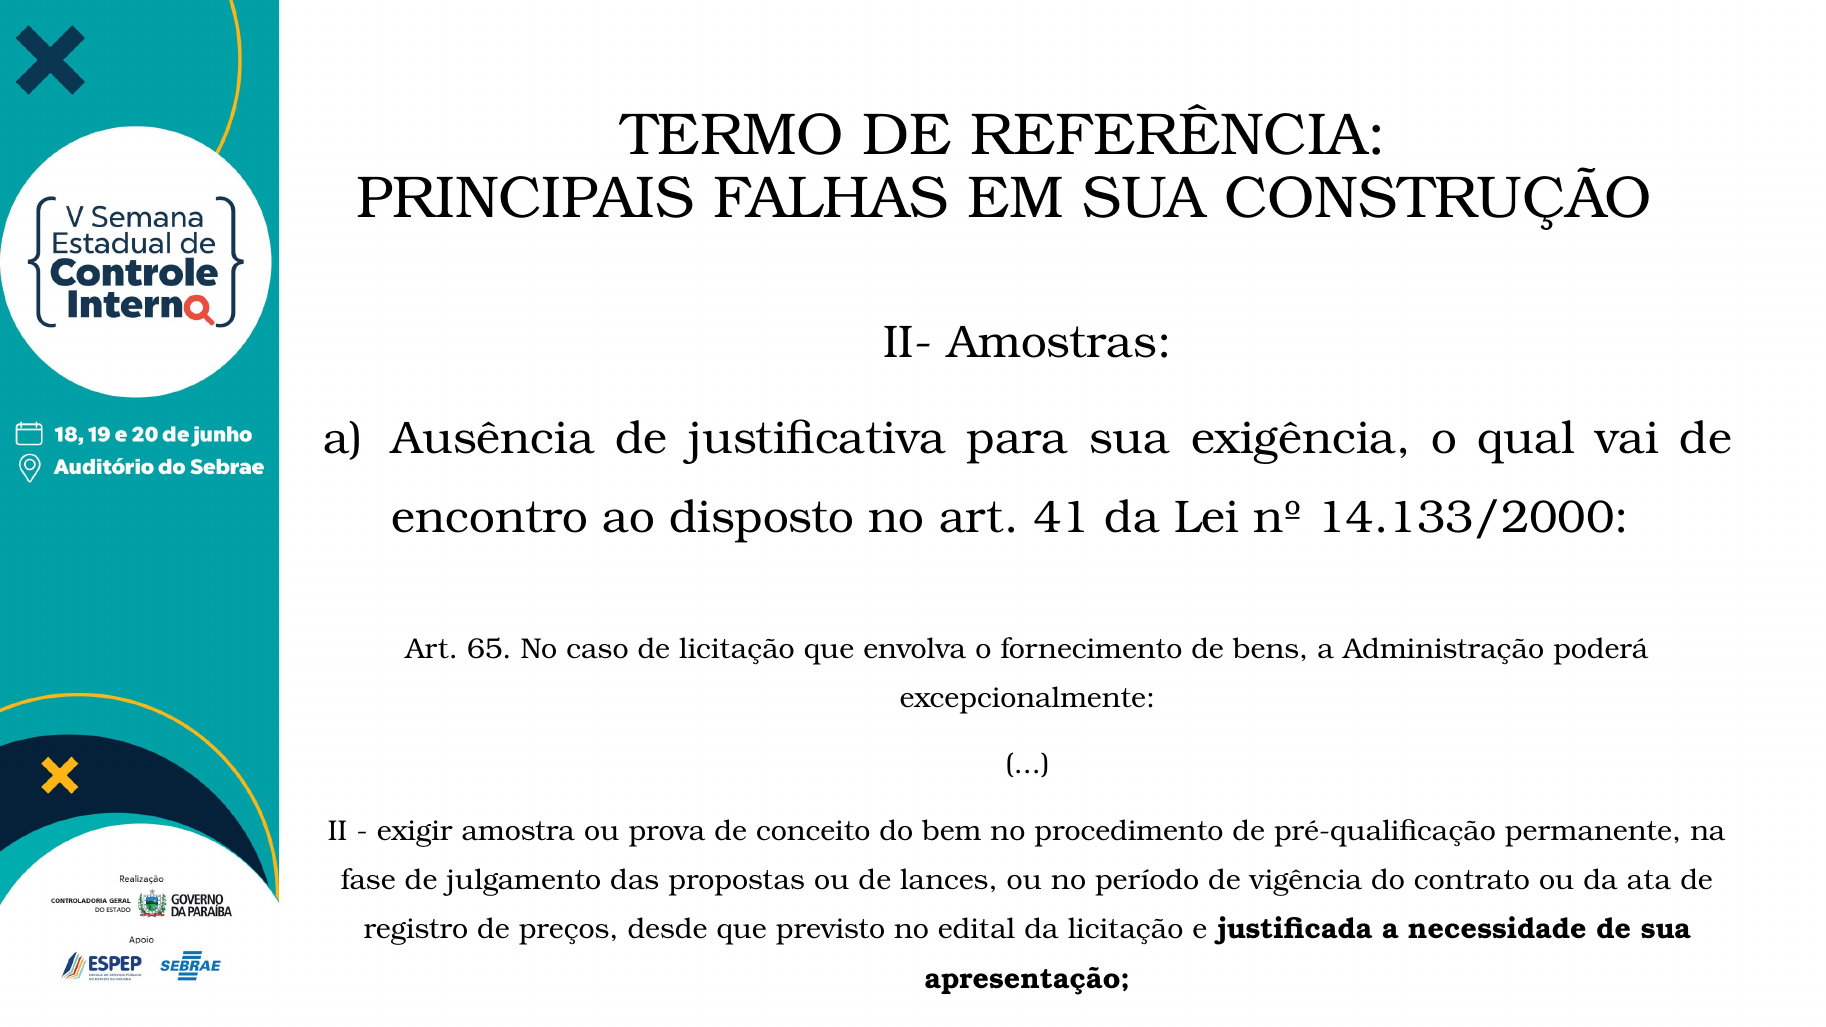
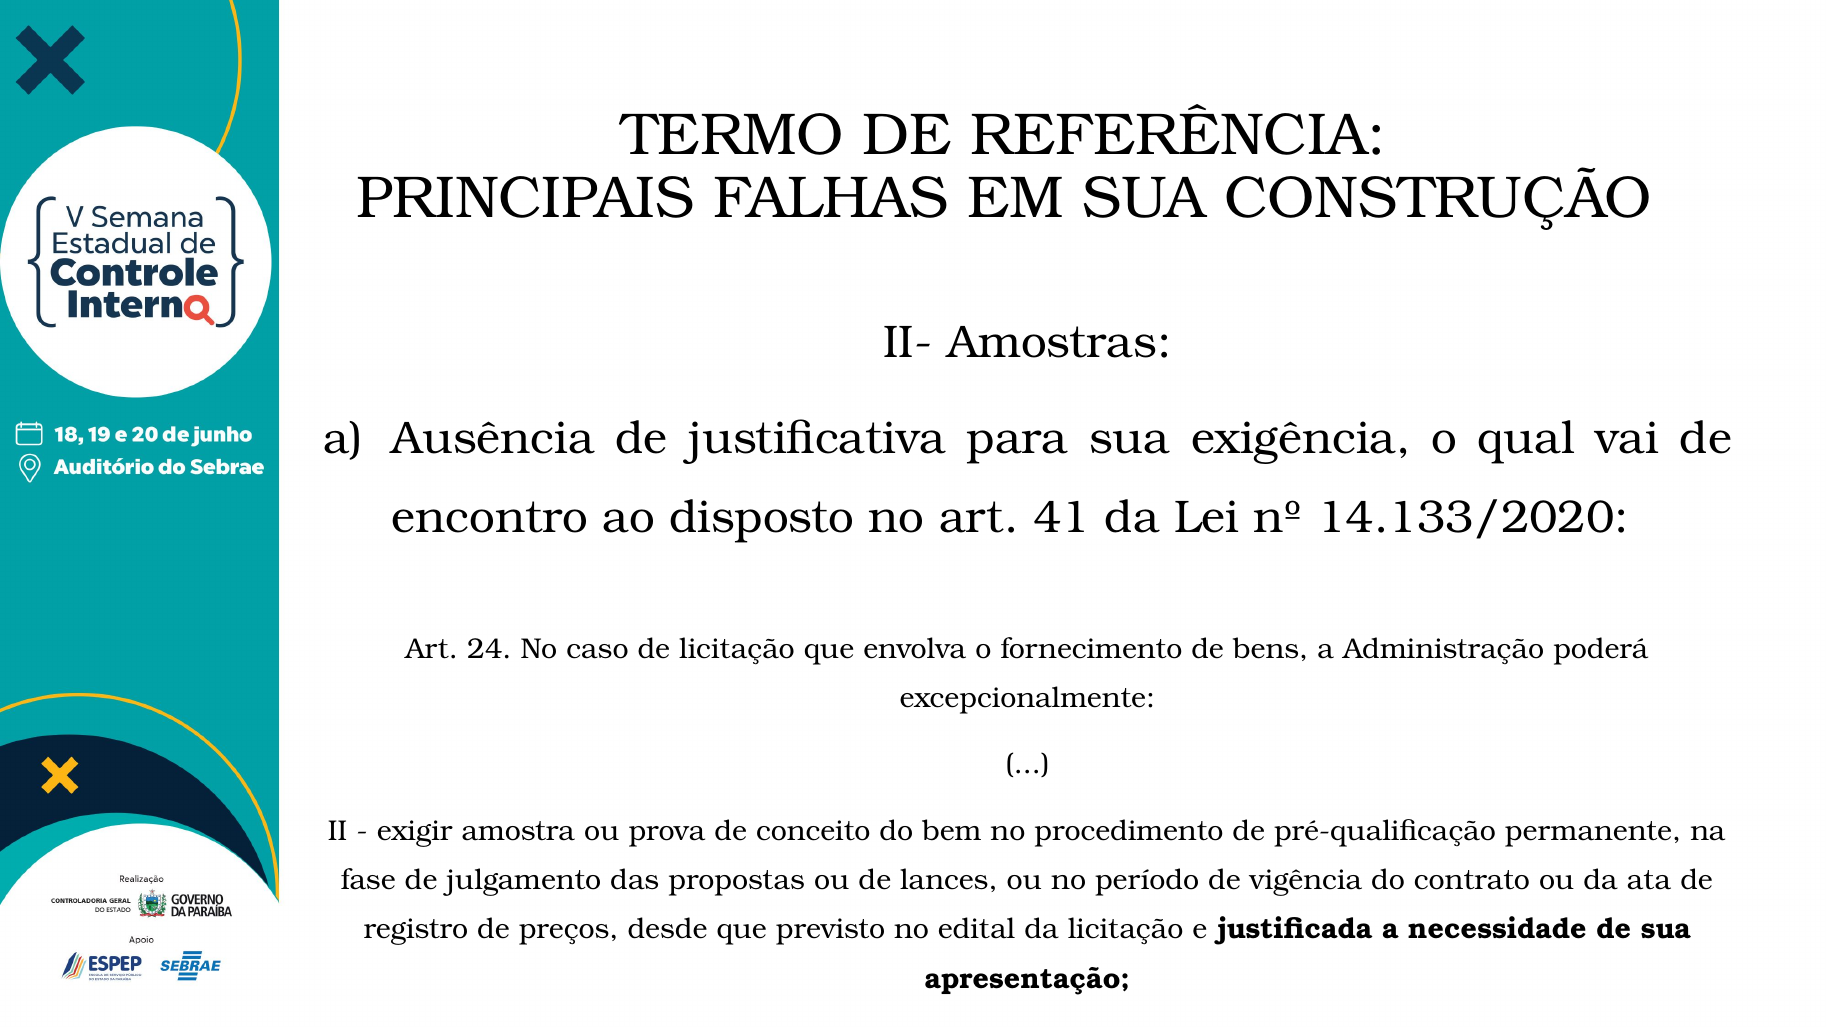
14.133/2000: 14.133/2000 -> 14.133/2020 (1473, 517)
65: 65 -> 24 (489, 649)
